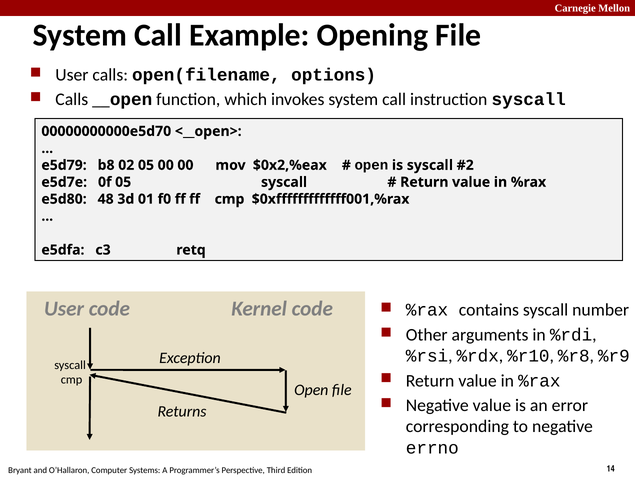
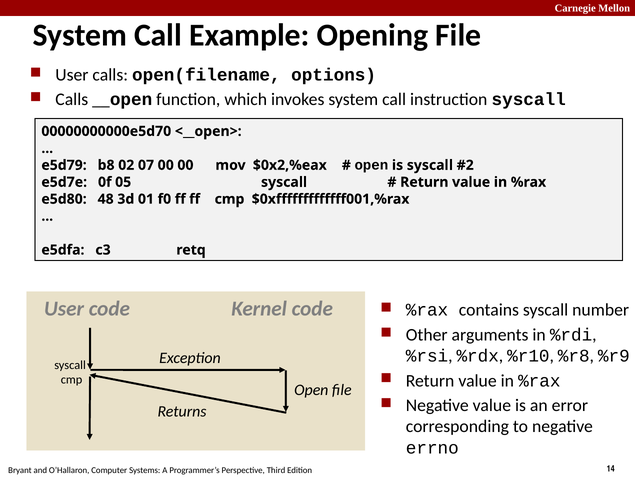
02 05: 05 -> 07 (146, 165)
